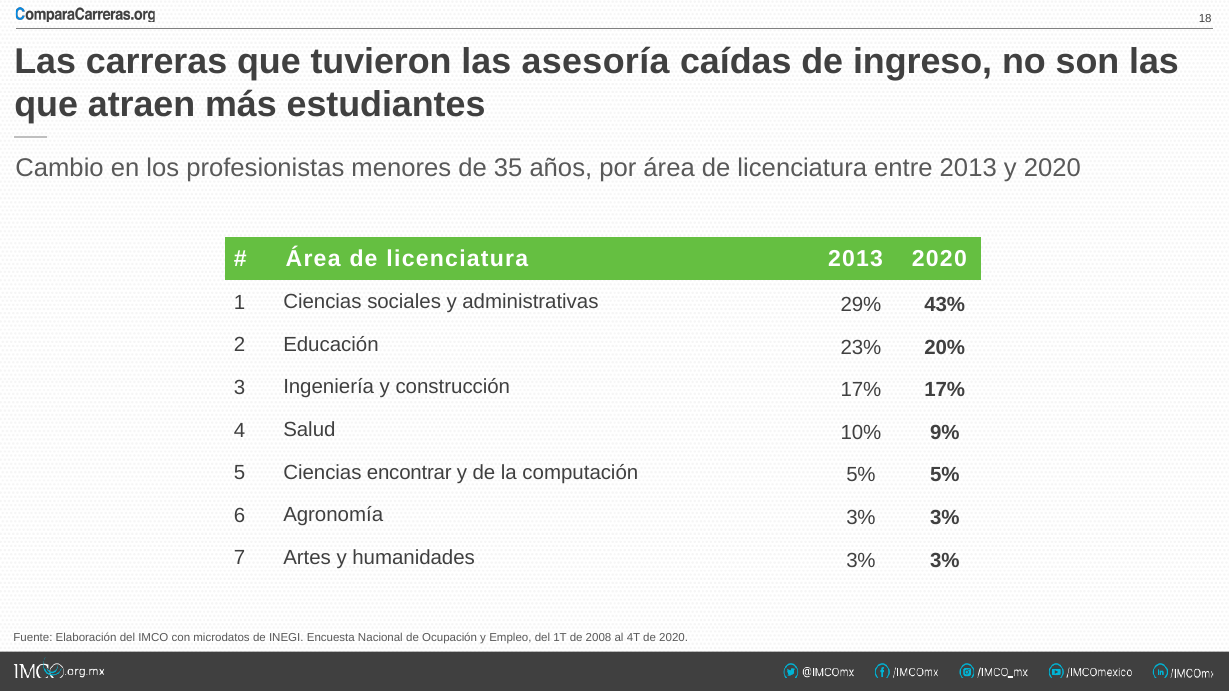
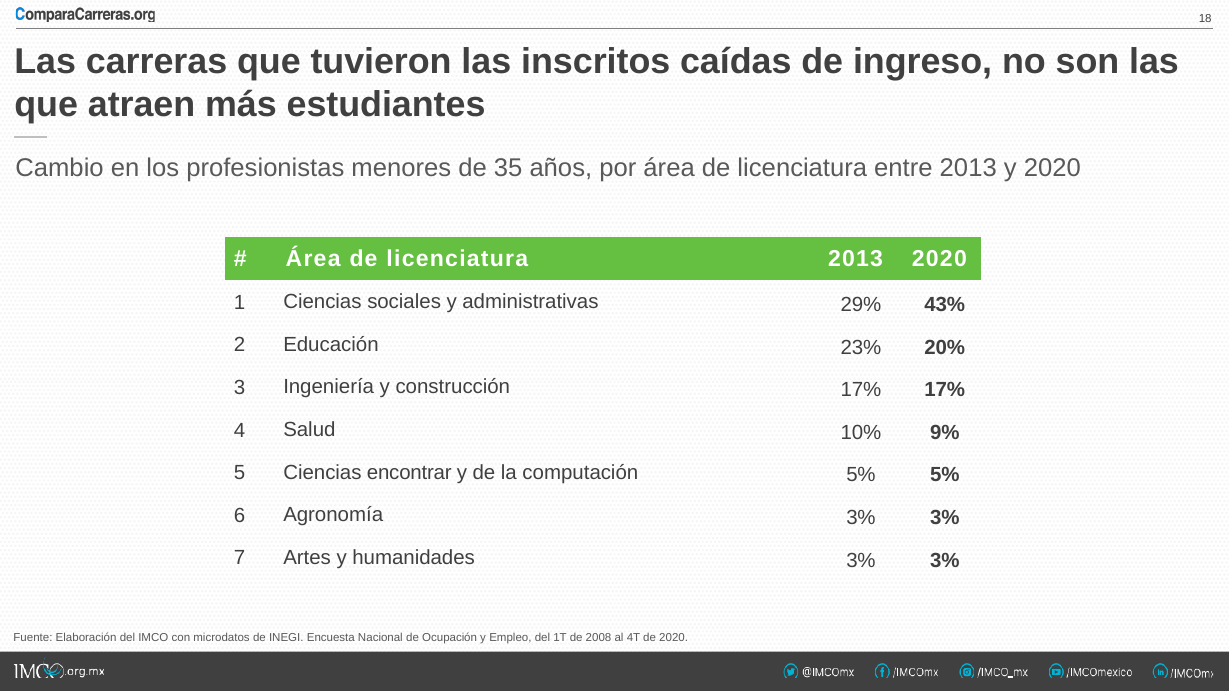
asesoría: asesoría -> inscritos (596, 62)
